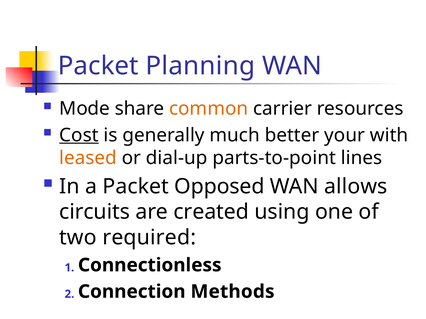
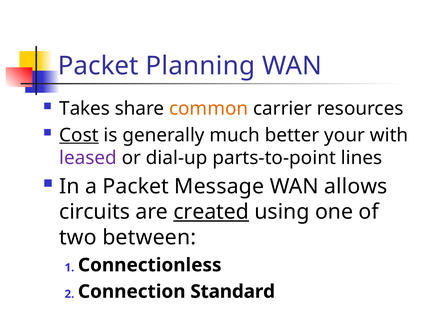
Mode: Mode -> Takes (85, 109)
leased colour: orange -> purple (88, 158)
Opposed: Opposed -> Message (219, 187)
created underline: none -> present (211, 212)
required: required -> between (149, 238)
Methods: Methods -> Standard (233, 292)
